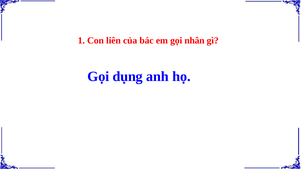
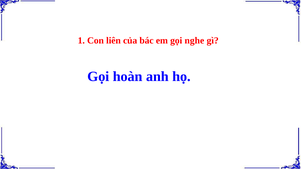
nhân: nhân -> nghe (194, 41)
dụng: dụng -> hoàn (128, 76)
